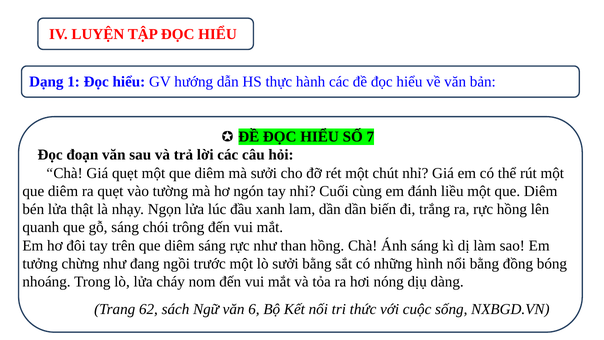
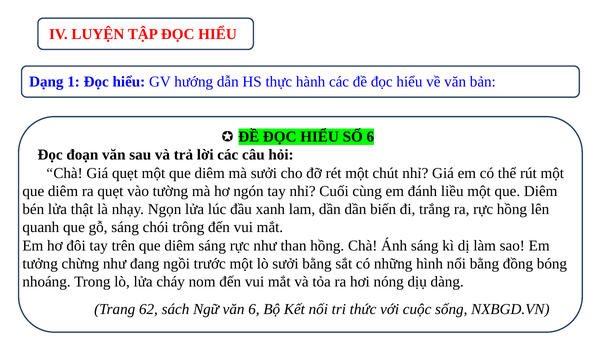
SỐ 7: 7 -> 6 (370, 137)
